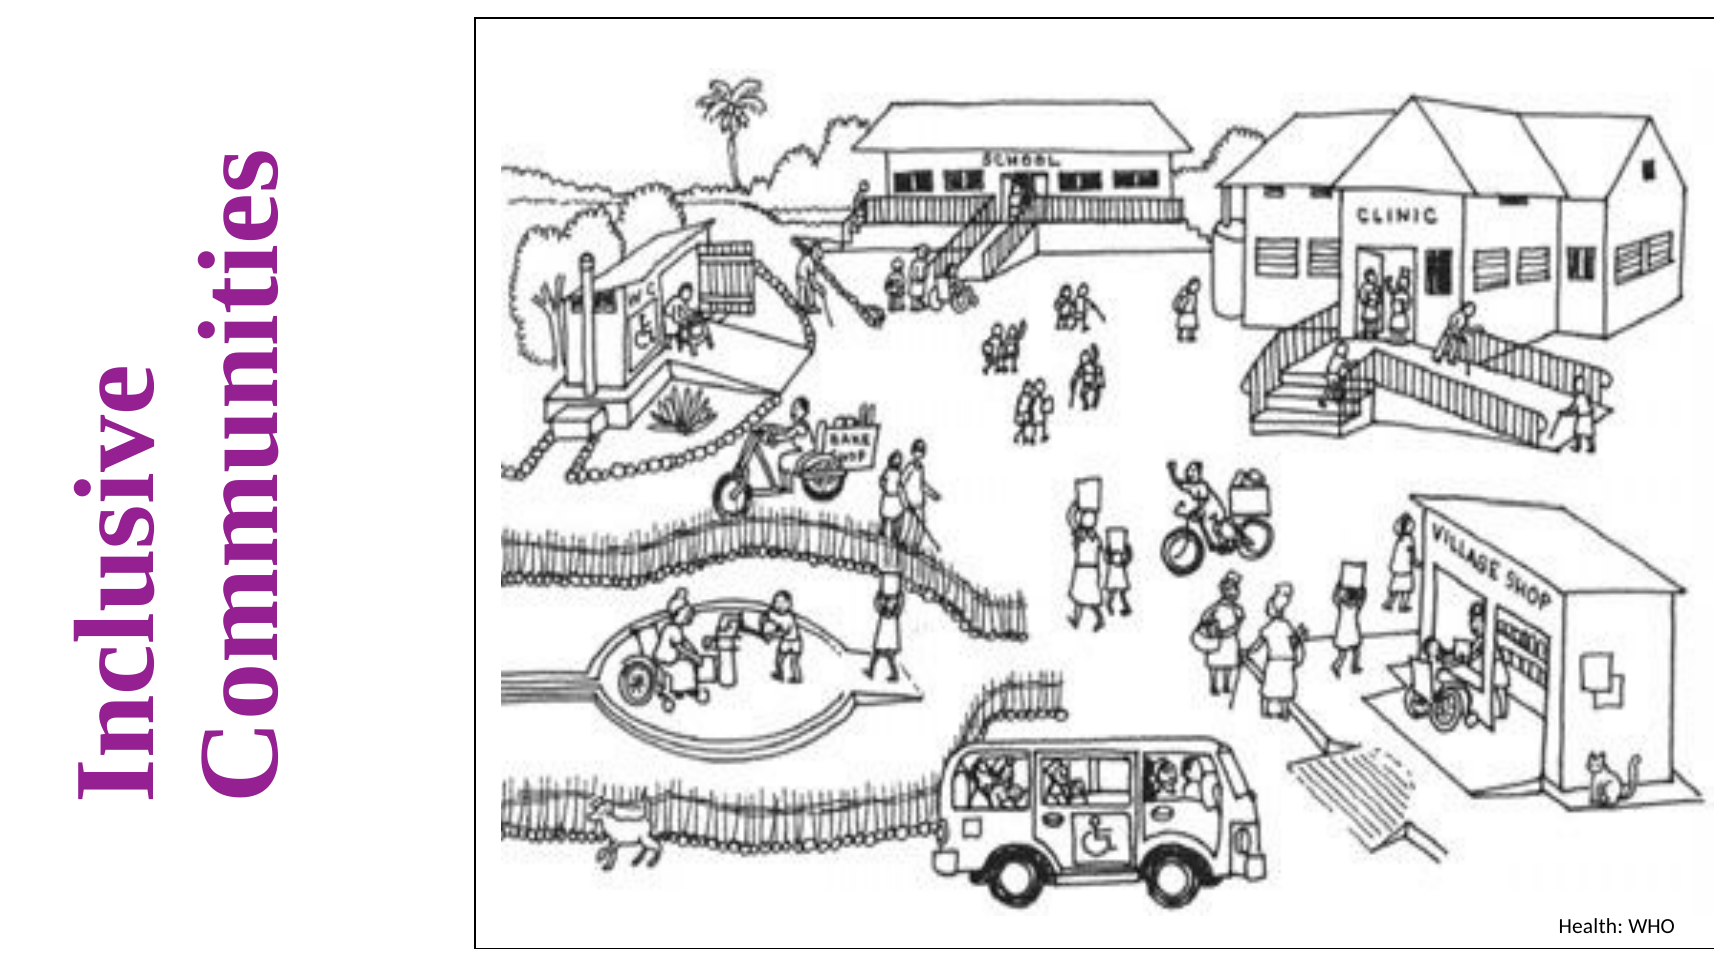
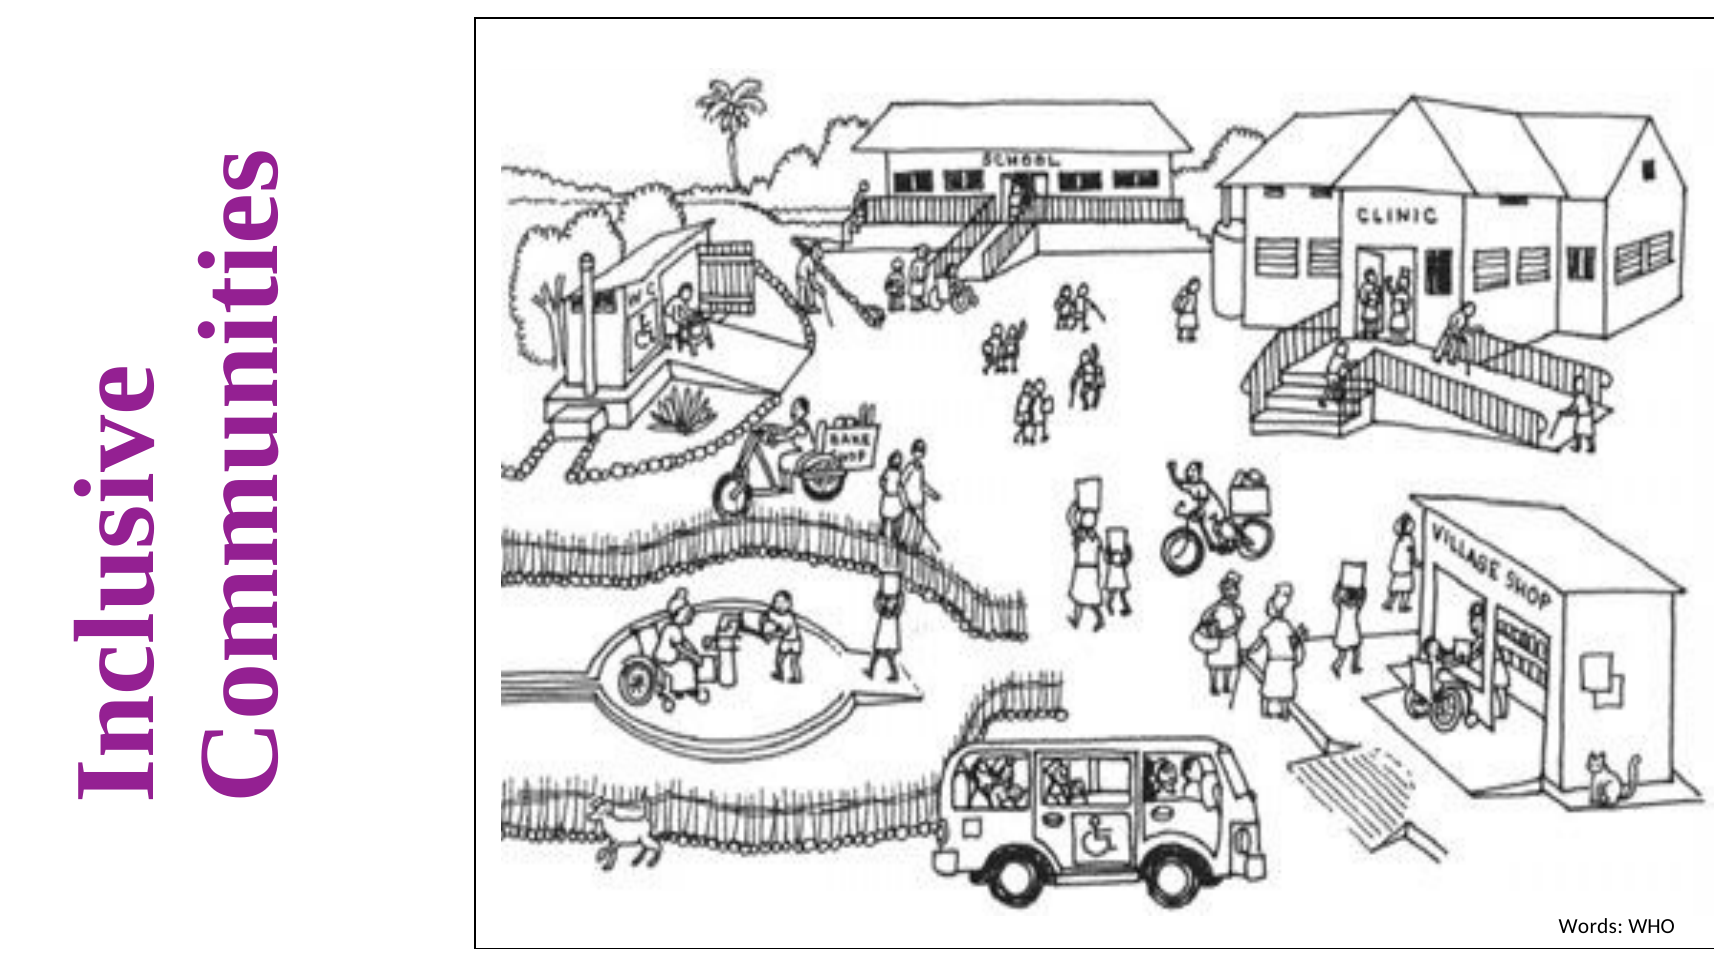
Health: Health -> Words (1591, 927)
